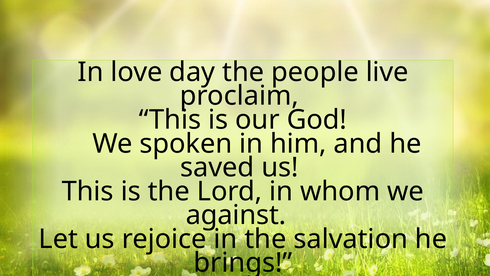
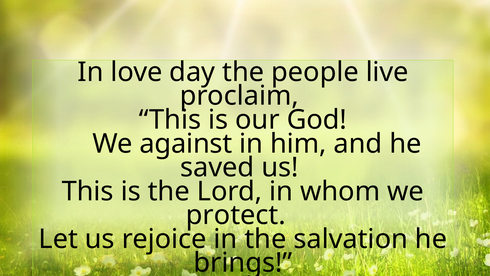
spoken: spoken -> against (186, 143)
against: against -> protect (236, 215)
